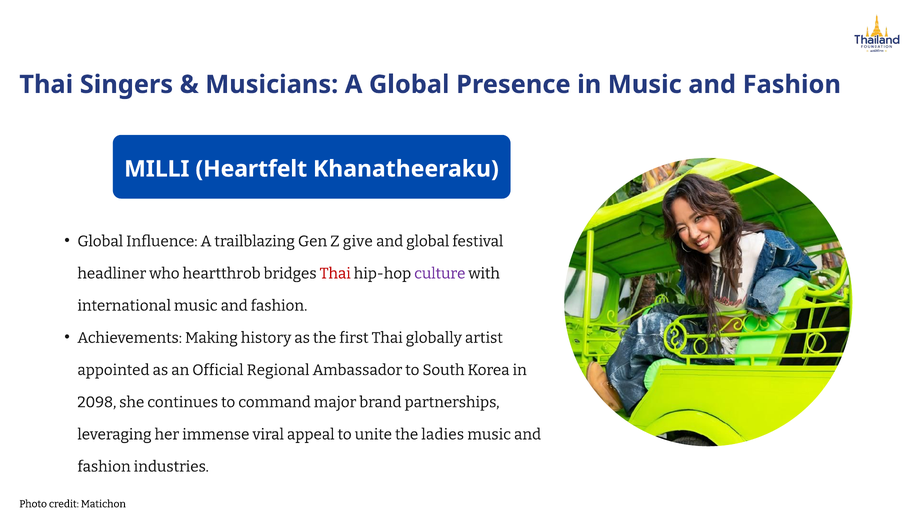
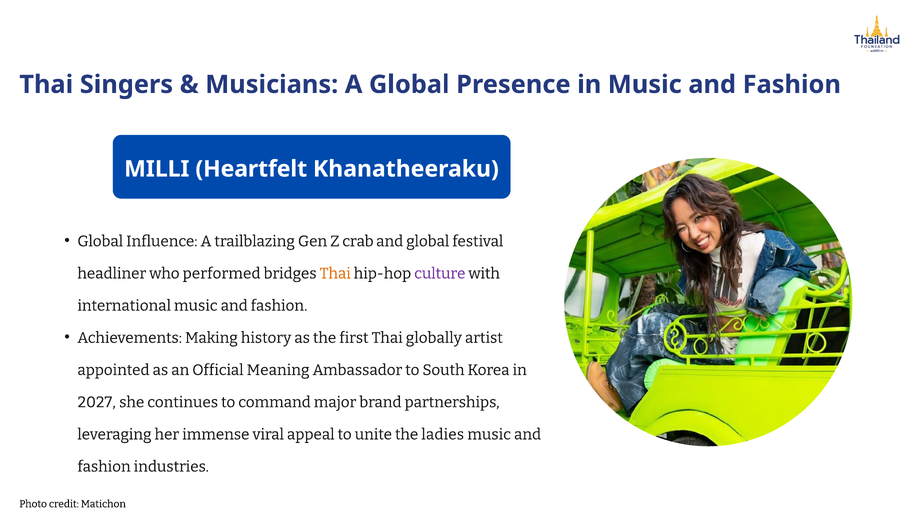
give: give -> crab (358, 241)
heartthrob: heartthrob -> performed (222, 273)
Thai colour: red -> orange (335, 273)
Regional: Regional -> Meaning (278, 370)
2098: 2098 -> 2027 (97, 402)
